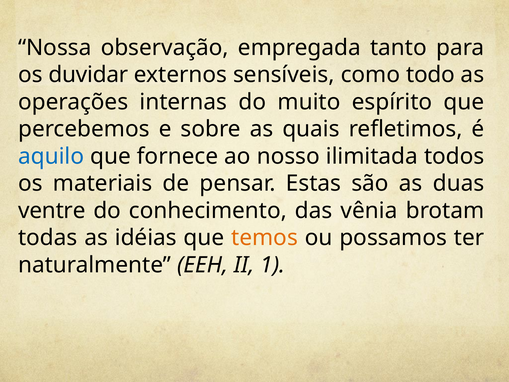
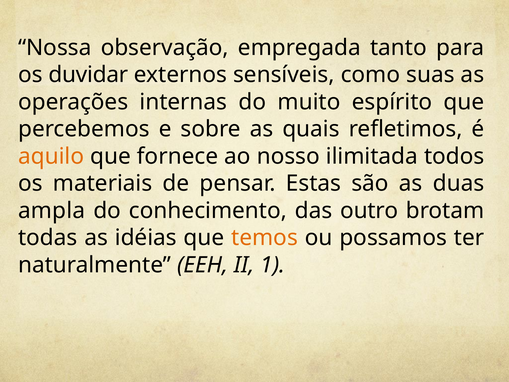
todo: todo -> suas (430, 75)
aquilo colour: blue -> orange (51, 156)
ventre: ventre -> ampla (52, 210)
vênia: vênia -> outro (369, 210)
